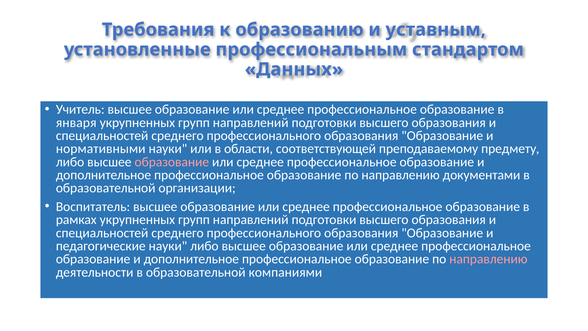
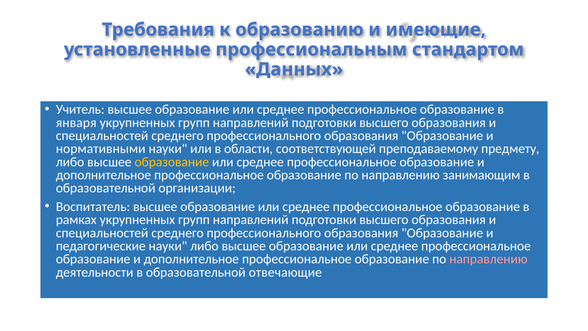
уставным: уставным -> имеющие (436, 30)
образование colour: pink -> yellow (172, 162)
документами: документами -> занимающим (482, 175)
компаниями: компаниями -> отвечающие (285, 272)
